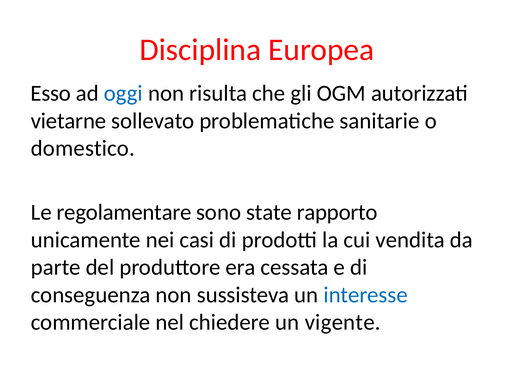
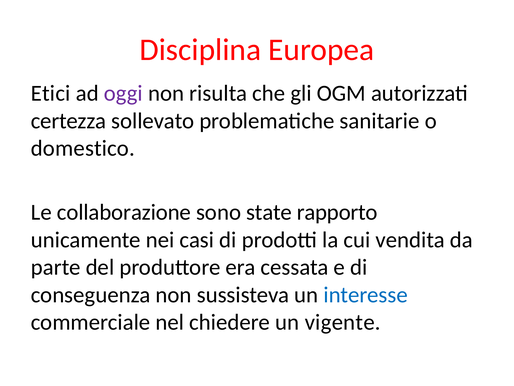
Esso: Esso -> Etici (51, 93)
oggi colour: blue -> purple (123, 93)
vietarne: vietarne -> certezza (69, 121)
regolamentare: regolamentare -> collaborazione (124, 212)
